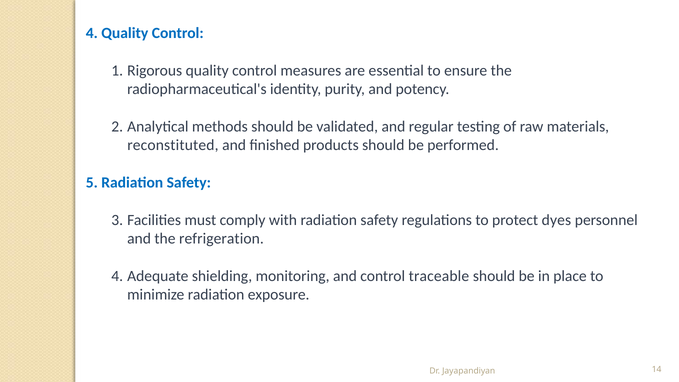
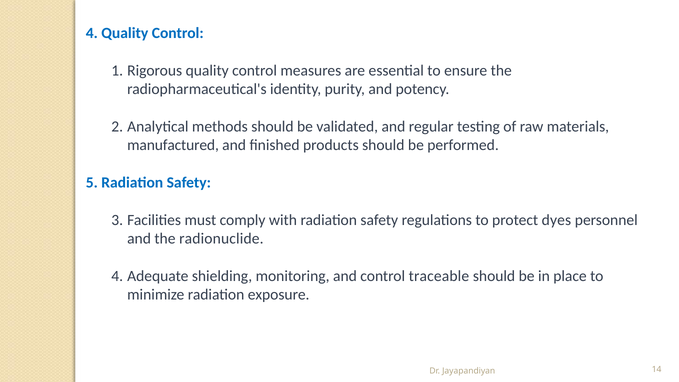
reconstituted: reconstituted -> manufactured (173, 145)
refrigeration: refrigeration -> radionuclide (221, 239)
